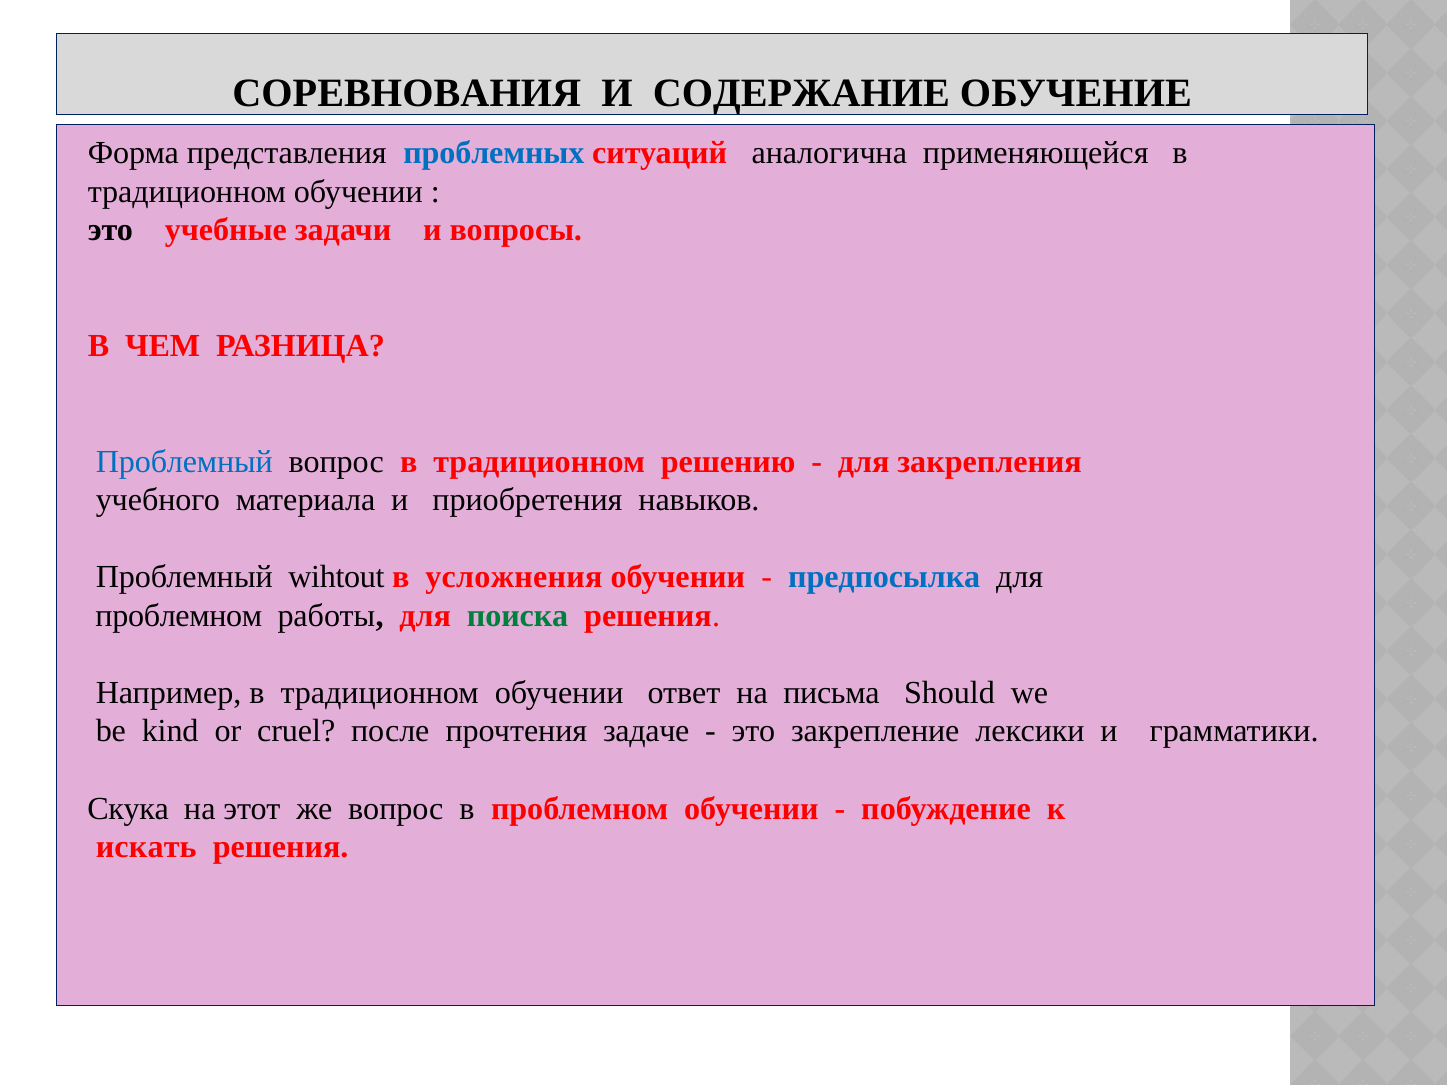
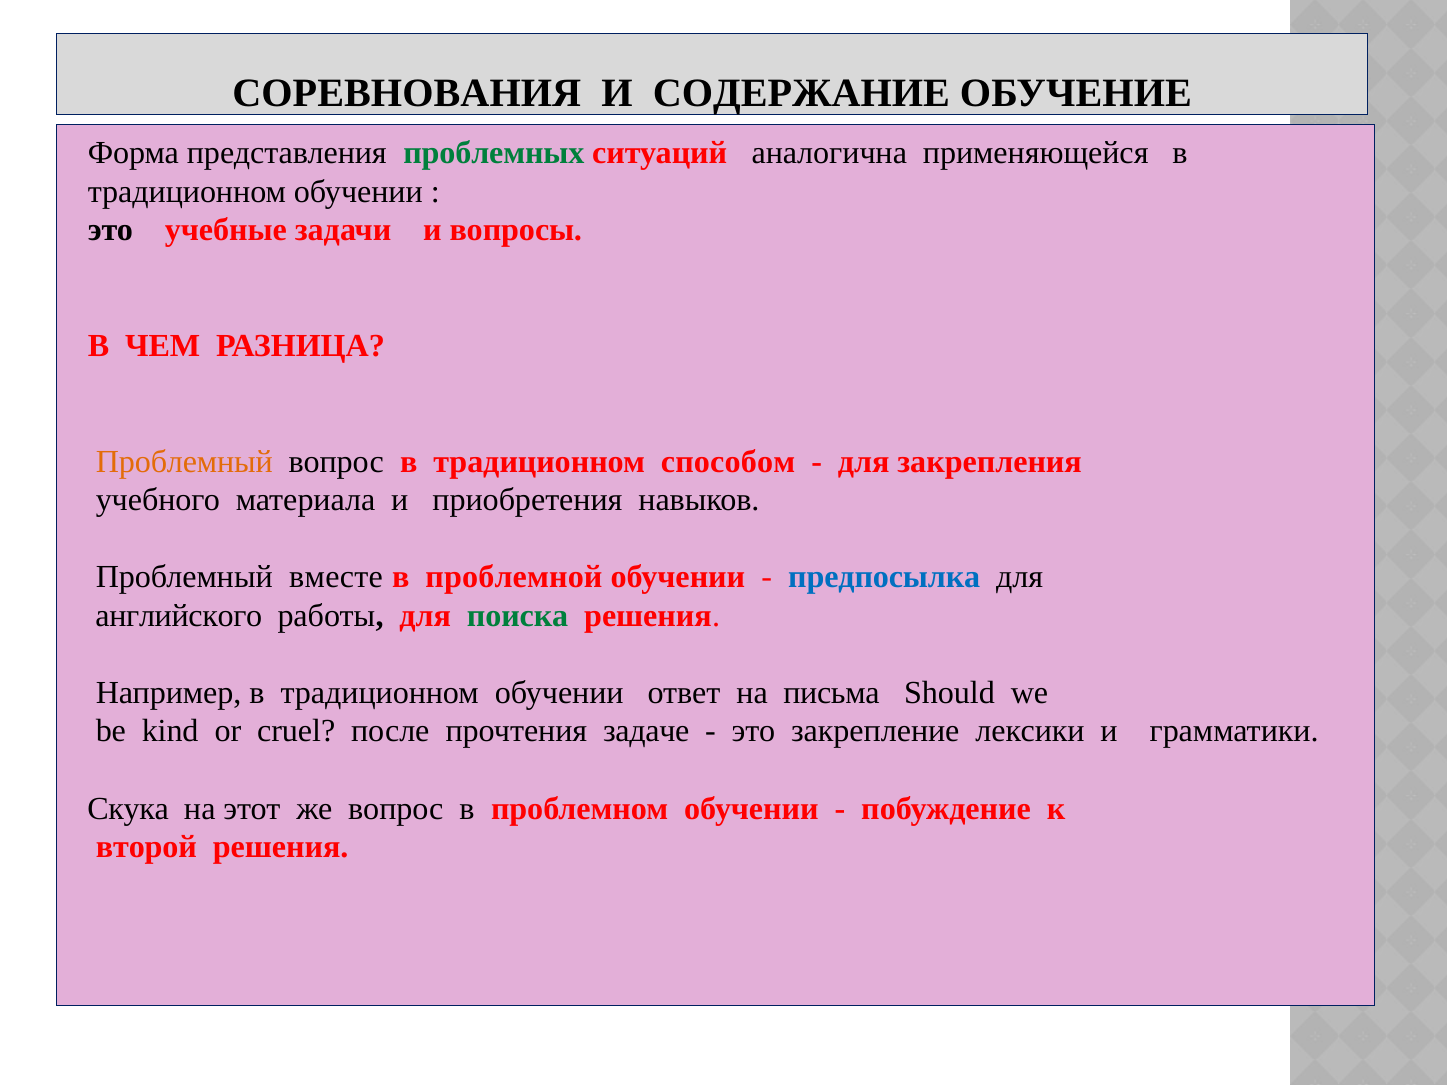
проблемных colour: blue -> green (494, 153)
Проблемный colour: blue -> orange (184, 462)
решению: решению -> способом (728, 462)
wihtout: wihtout -> вместе (336, 577)
усложнения: усложнения -> проблемной (514, 577)
проблемном: проблемном -> английского (179, 616)
искать: искать -> второй (146, 847)
